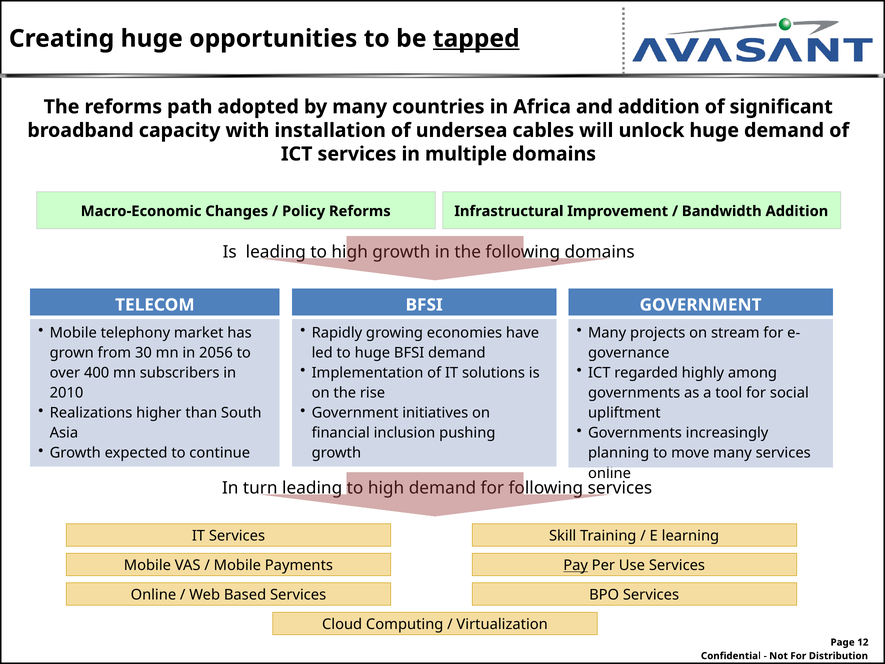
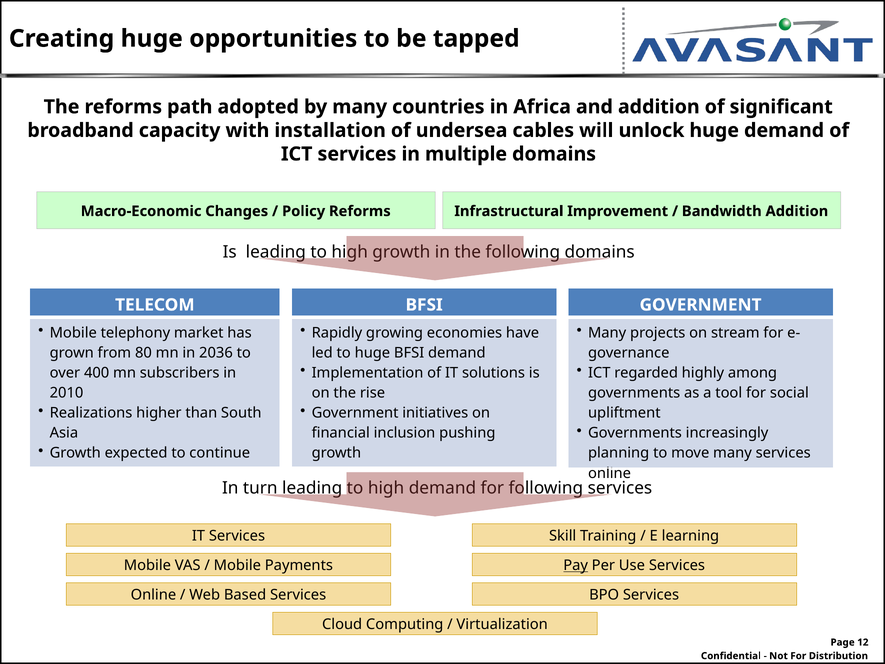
tapped underline: present -> none (476, 39)
30: 30 -> 80 (143, 353)
2056: 2056 -> 2036 (216, 353)
